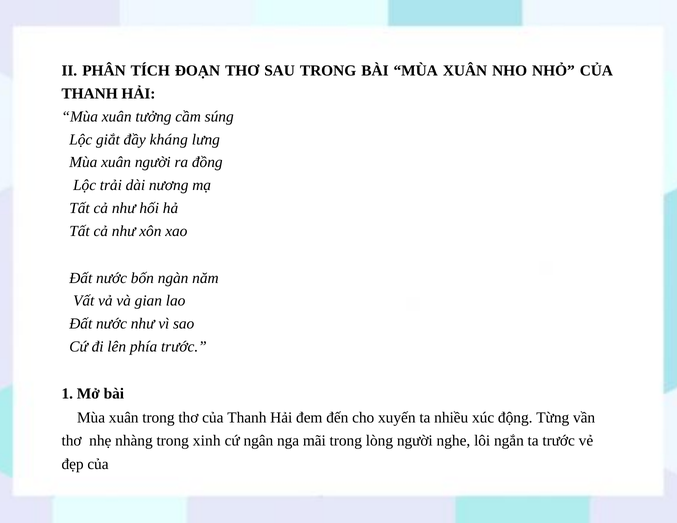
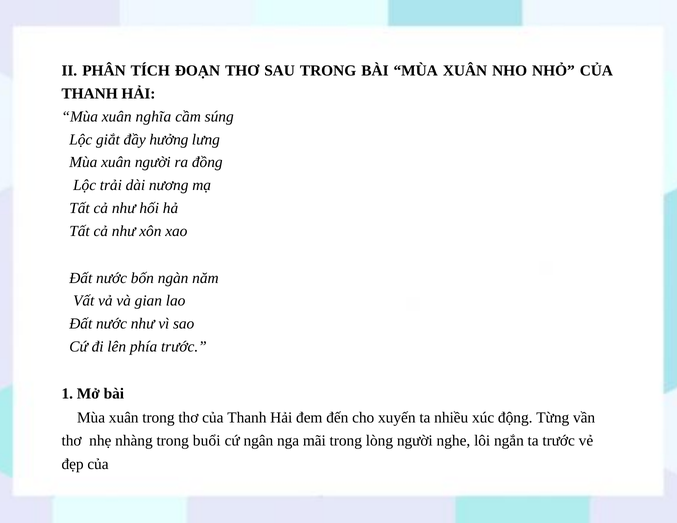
tưởng: tưởng -> nghĩa (153, 117)
kháng: kháng -> hưởng (169, 140)
xinh: xinh -> buổi (207, 441)
